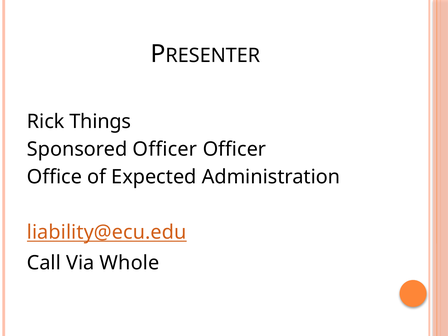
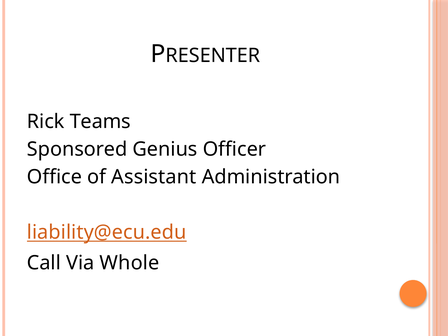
Things: Things -> Teams (100, 122)
Sponsored Officer: Officer -> Genius (165, 149)
Expected: Expected -> Assistant (154, 177)
